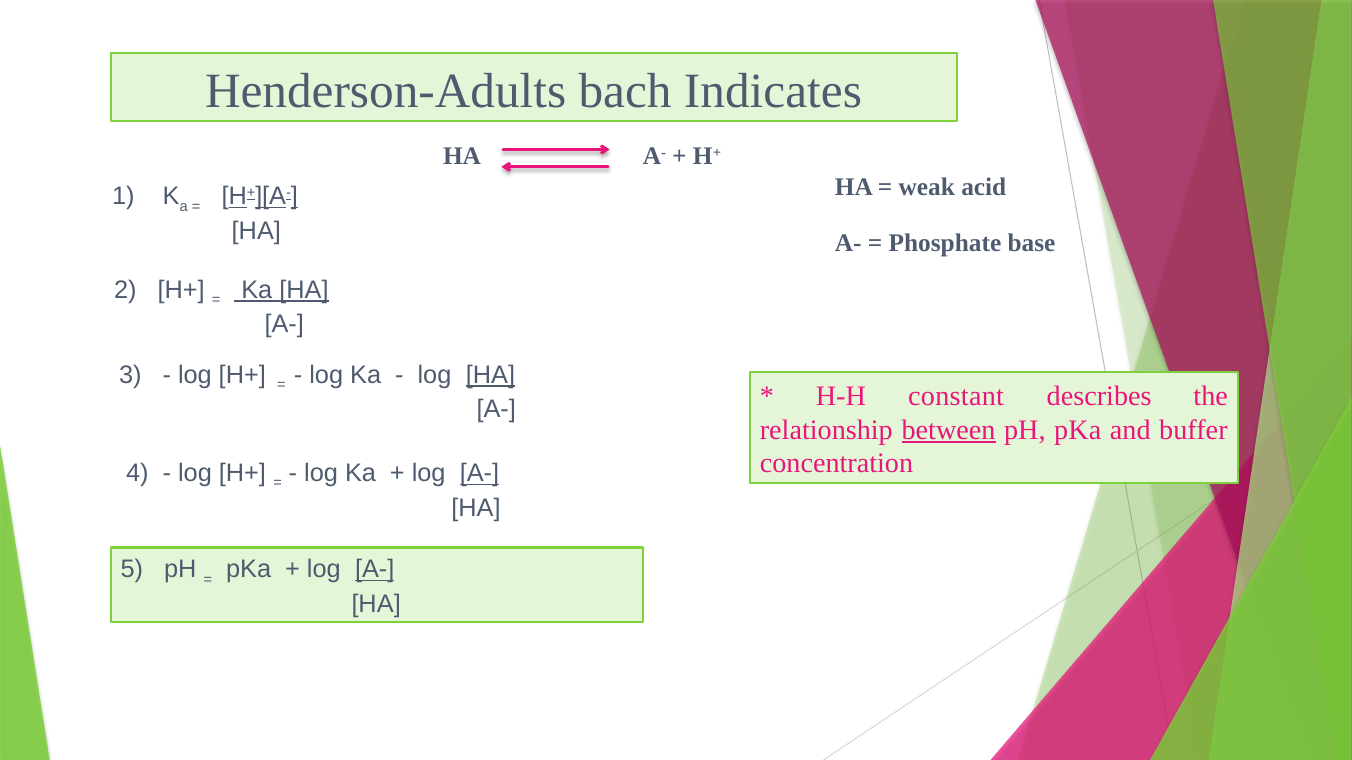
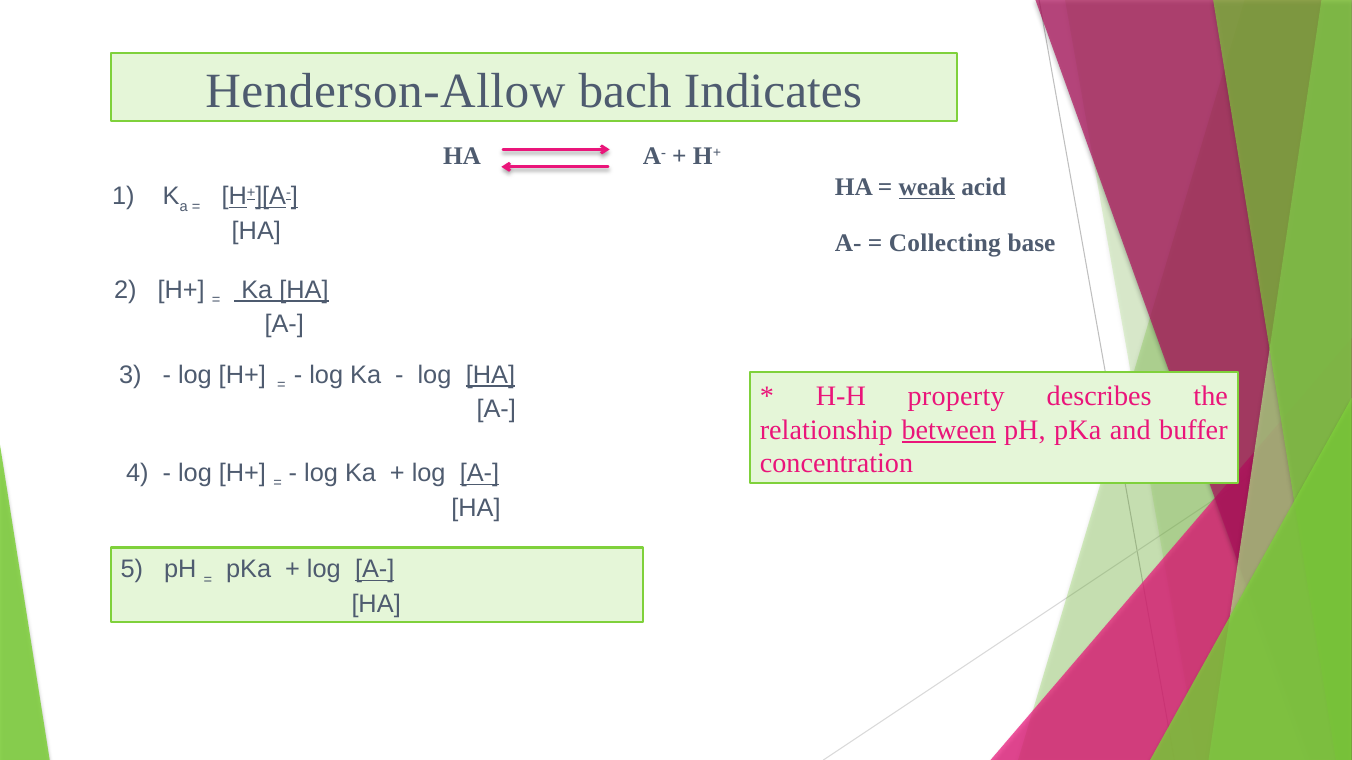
Henderson-Adults: Henderson-Adults -> Henderson-Allow (385, 91)
weak underline: none -> present (927, 188)
Phosphate: Phosphate -> Collecting (945, 244)
constant: constant -> property (956, 396)
